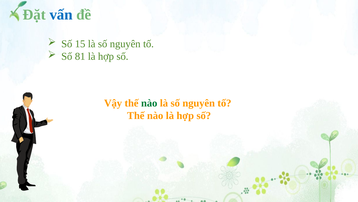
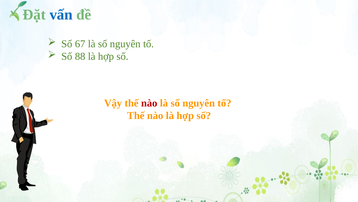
15: 15 -> 67 (80, 44)
81: 81 -> 88 (80, 56)
nào colour: green -> red (149, 103)
